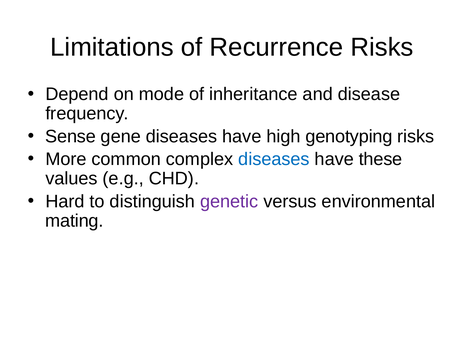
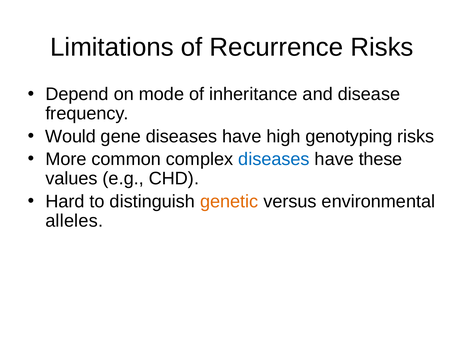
Sense: Sense -> Would (71, 136)
genetic colour: purple -> orange (229, 201)
mating: mating -> alleles (74, 221)
